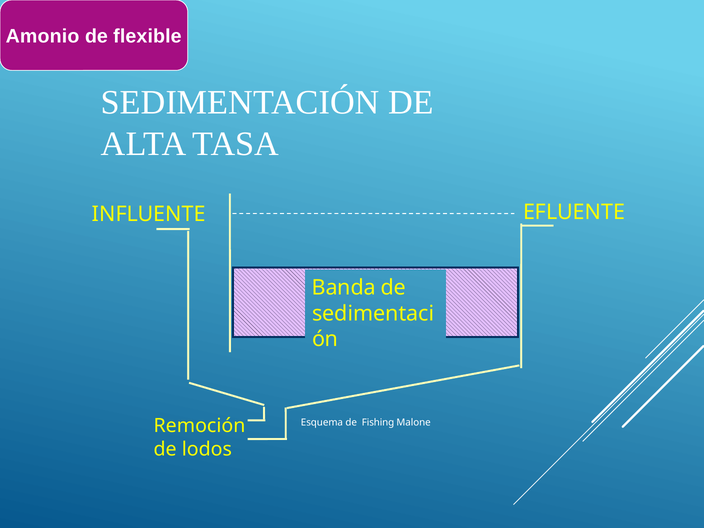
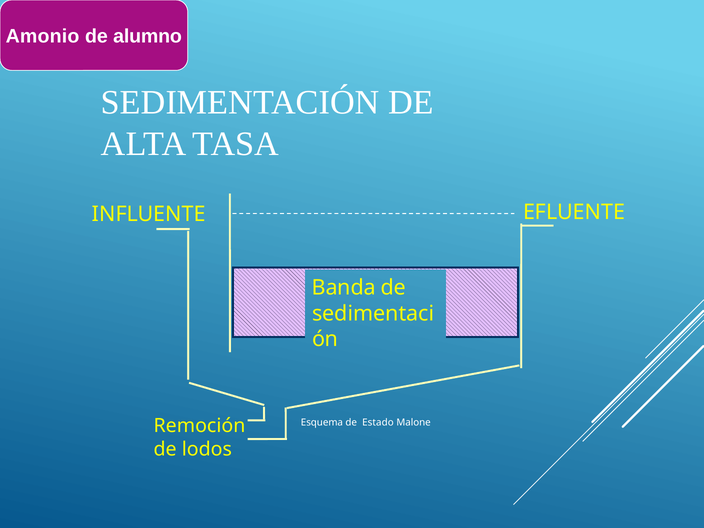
flexible: flexible -> alumno (148, 37)
Fishing: Fishing -> Estado (378, 422)
